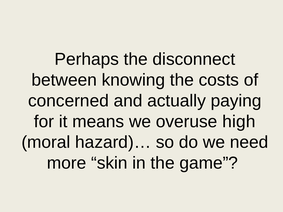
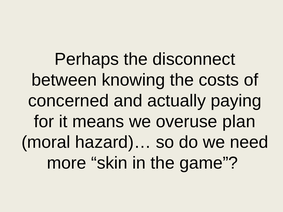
high: high -> plan (239, 122)
